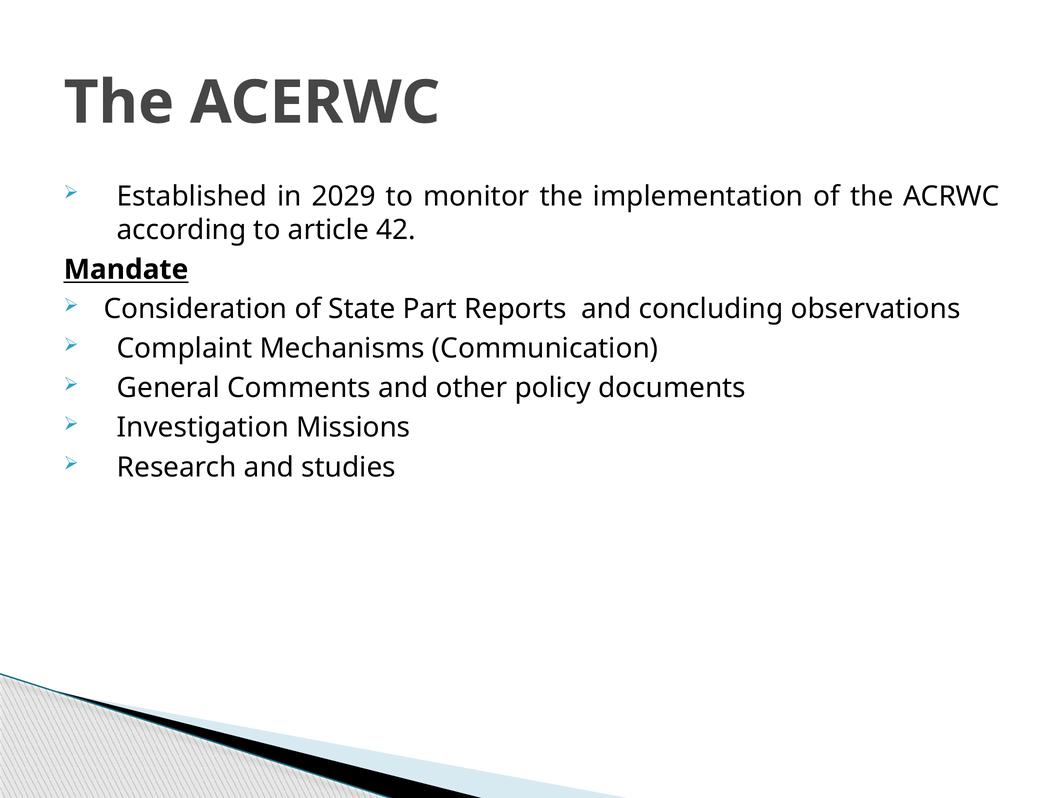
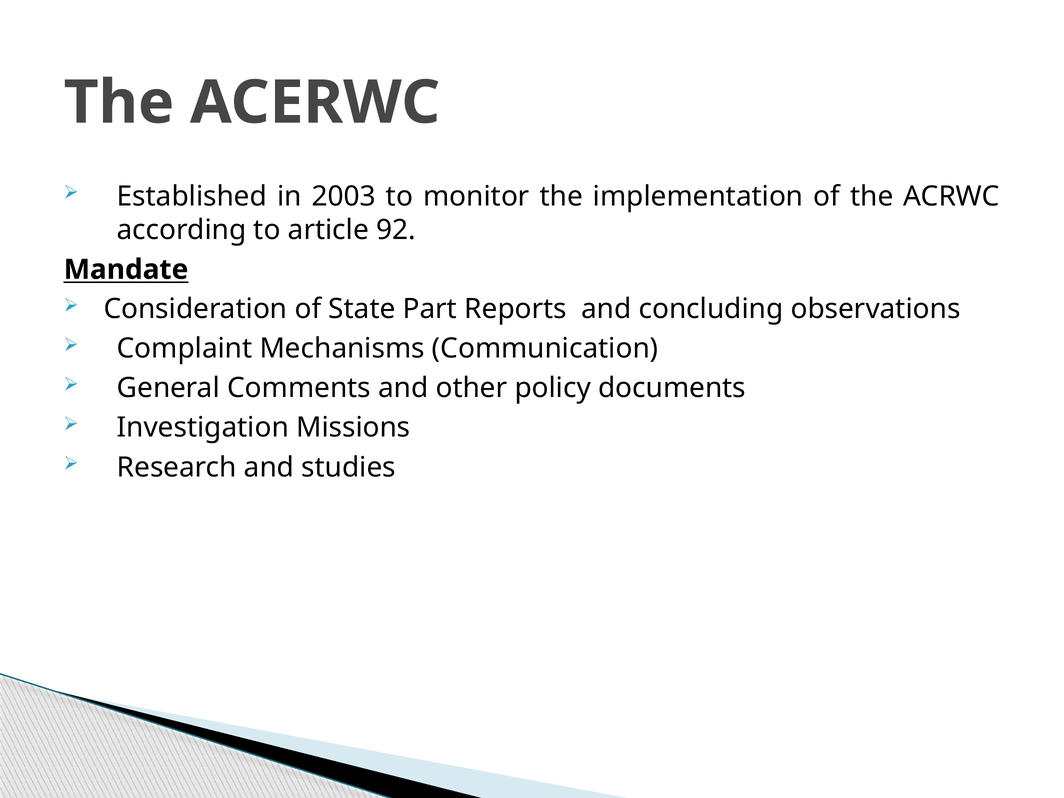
2029: 2029 -> 2003 (344, 196)
42: 42 -> 92 (396, 230)
